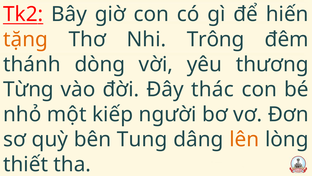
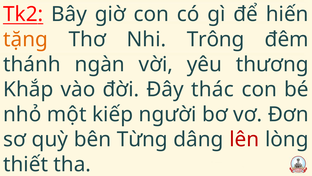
dòng: dòng -> ngàn (100, 64)
Từng: Từng -> Khắp (28, 89)
Tung: Tung -> Từng (142, 139)
lên colour: orange -> red (244, 139)
